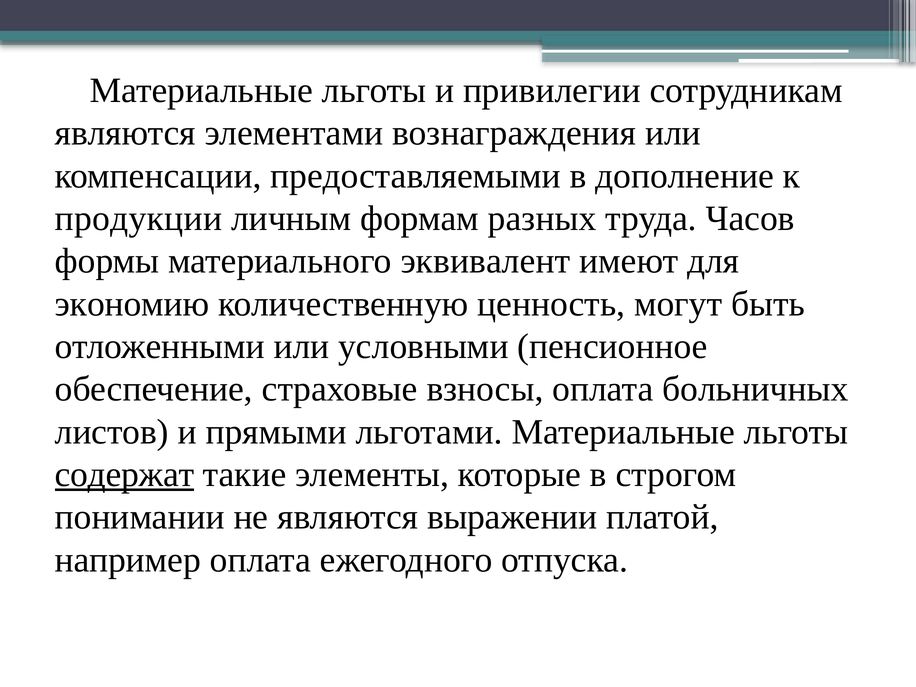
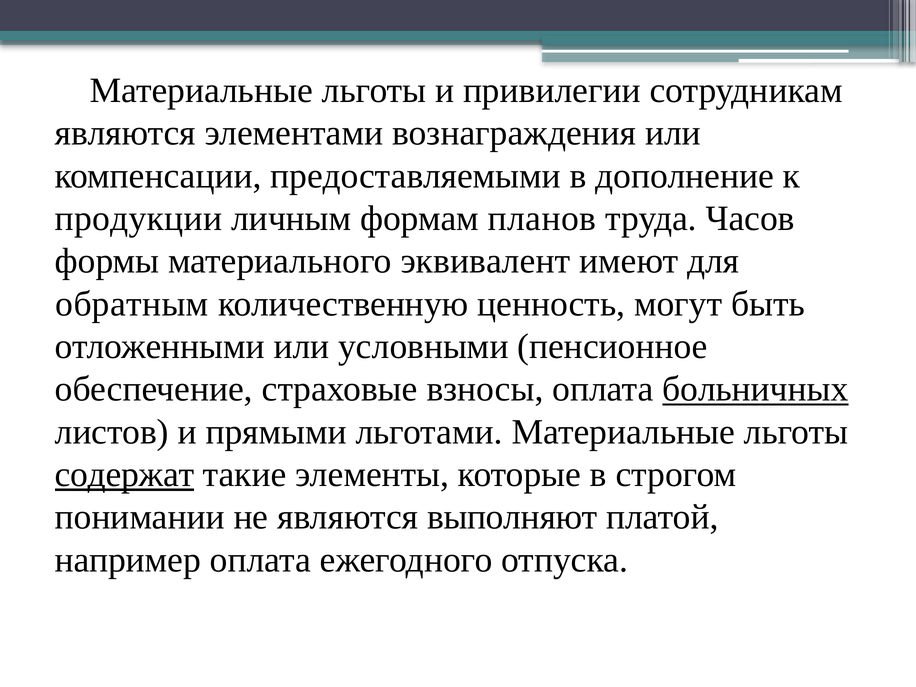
разных: разных -> планов (542, 218)
экономию: экономию -> обратным (132, 304)
больничных underline: none -> present (755, 389)
выражении: выражении -> выполняют (512, 517)
